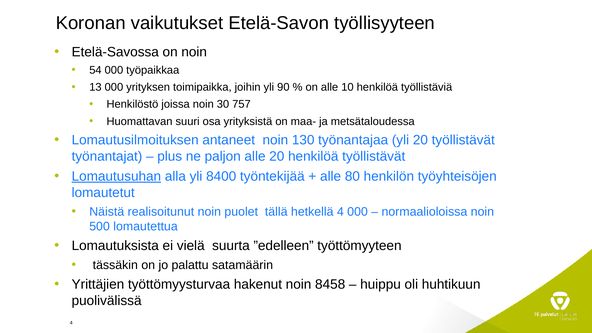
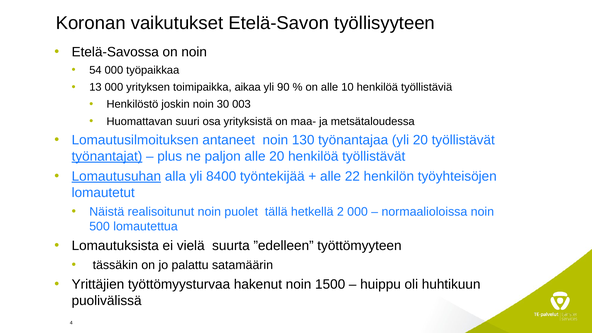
joihin: joihin -> aikaa (248, 87)
joissa: joissa -> joskin (176, 104)
757: 757 -> 003 (241, 104)
työnantajat underline: none -> present (107, 156)
80: 80 -> 22 (352, 176)
hetkellä 4: 4 -> 2 (340, 212)
8458: 8458 -> 1500 (330, 284)
